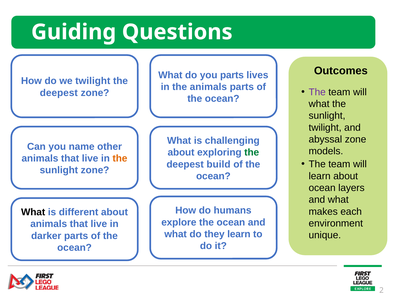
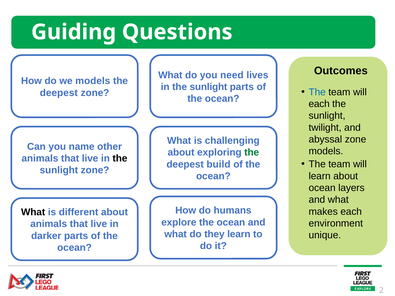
you parts: parts -> need (232, 75)
we twilight: twilight -> models (93, 81)
animals: animals -> sunlight (208, 87)
The colour: purple -> blue (317, 92)
what: what -> each (319, 104)
the colour: orange -> black (120, 159)
